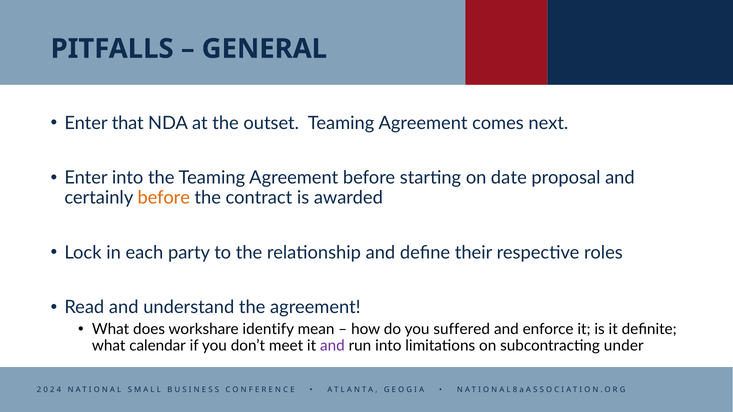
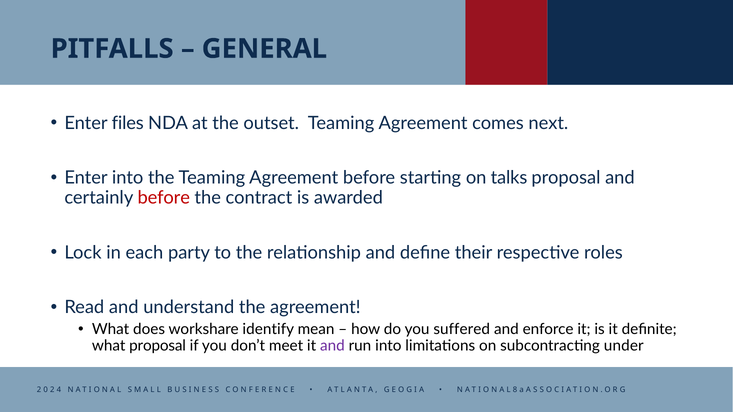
that: that -> files (128, 123)
date: date -> talks (509, 178)
before colour: orange -> red (164, 198)
what calendar: calendar -> proposal (158, 346)
